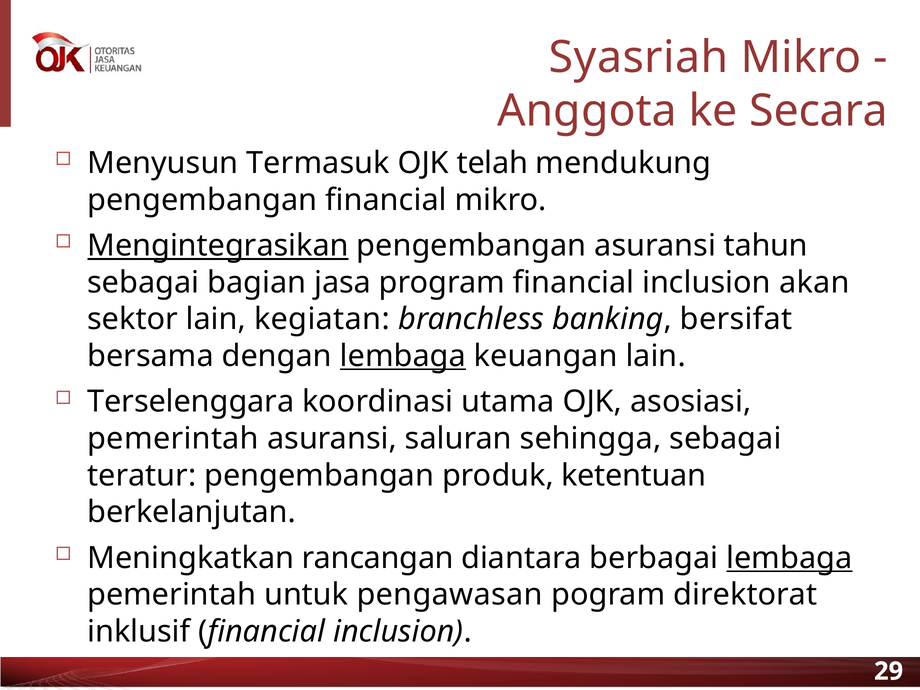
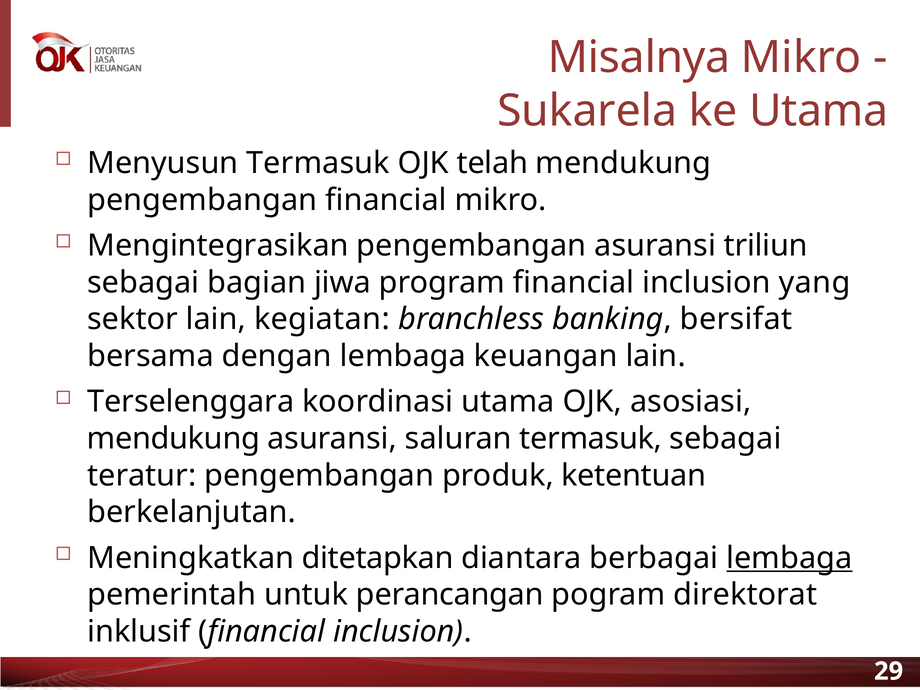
Syasriah: Syasriah -> Misalnya (639, 57)
Anggota: Anggota -> Sukarela (587, 111)
ke Secara: Secara -> Utama (819, 111)
Mengintegrasikan underline: present -> none (218, 246)
tahun: tahun -> triliun (766, 246)
jasa: jasa -> jiwa (343, 283)
akan: akan -> yang (815, 283)
lembaga underline: present -> none (403, 356)
pemerintah: pemerintah -> mendukung (173, 439)
saluran sehingga: sehingga -> termasuk (591, 439)
rancangan: rancangan -> ditetapkan (378, 558)
pengawasan: pengawasan -> perancangan (450, 595)
